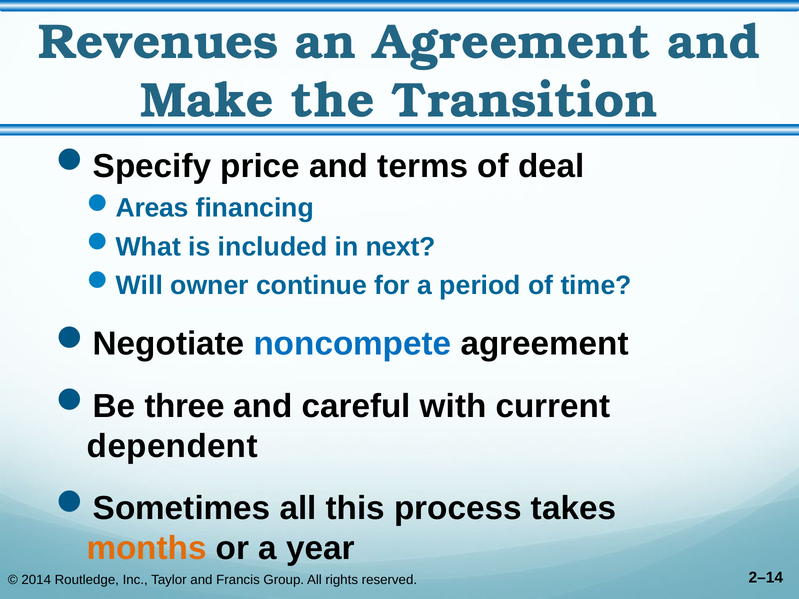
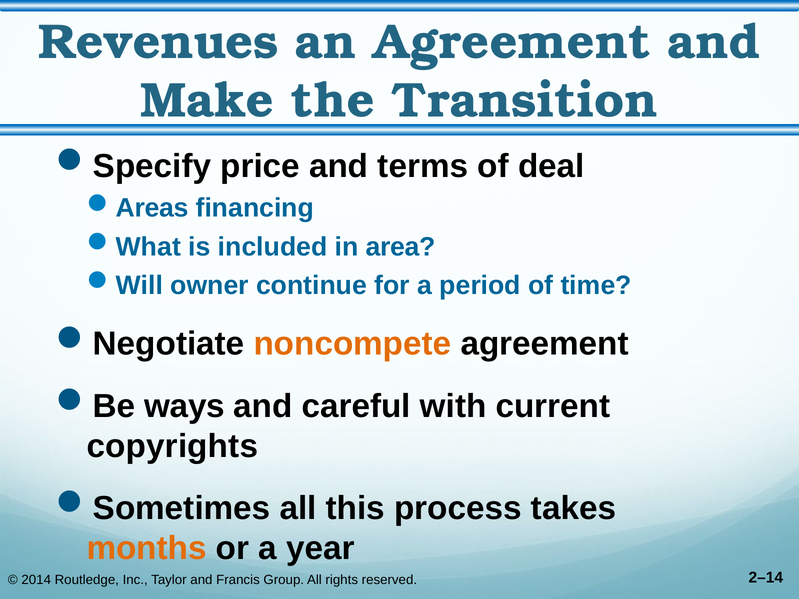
next: next -> area (401, 247)
noncompete colour: blue -> orange (353, 344)
three: three -> ways (185, 406)
dependent: dependent -> copyrights (172, 446)
